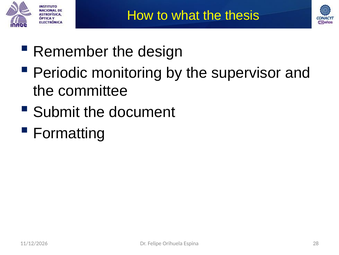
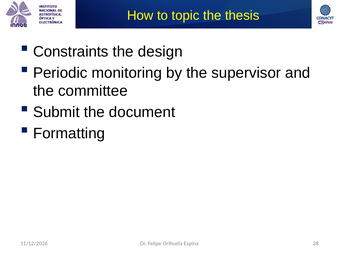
what: what -> topic (186, 15)
Remember: Remember -> Constraints (71, 52)
